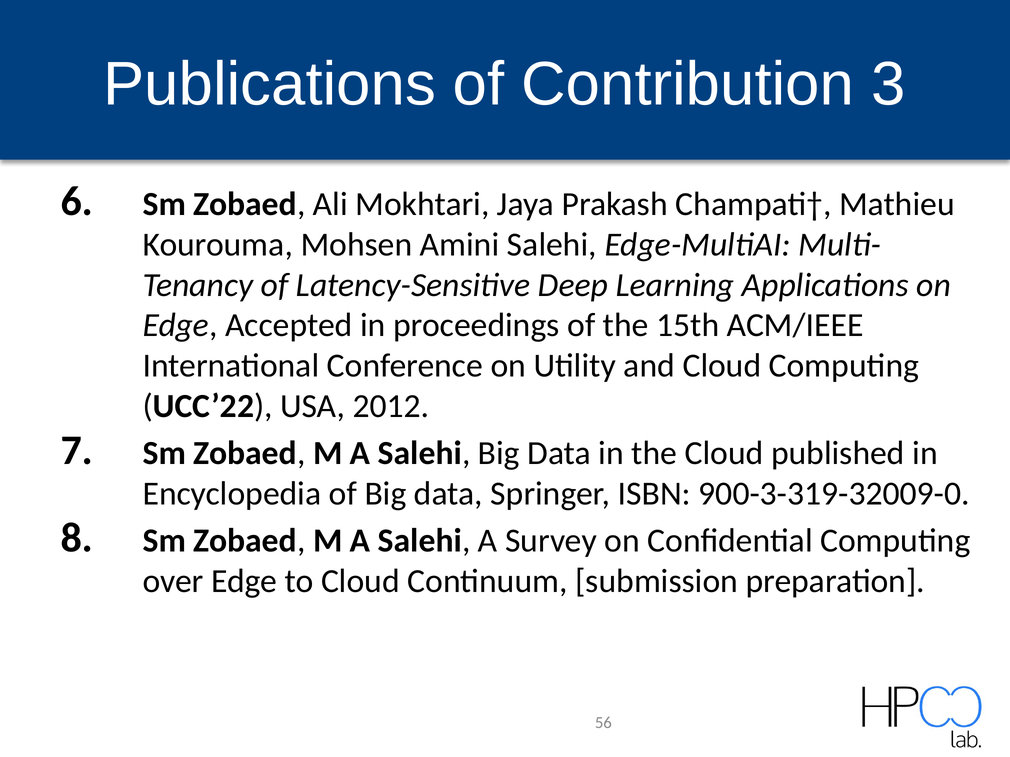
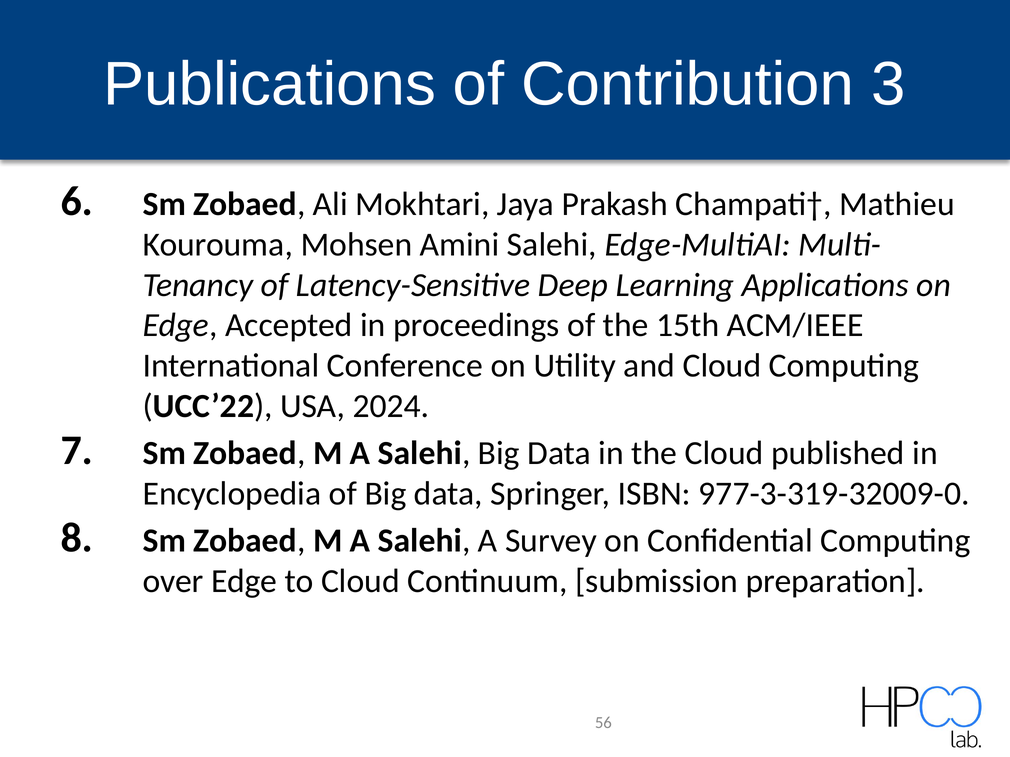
2012: 2012 -> 2024 (391, 406)
900-3-319-32009-0: 900-3-319-32009-0 -> 977-3-319-32009-0 (834, 494)
